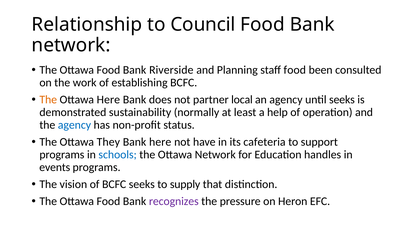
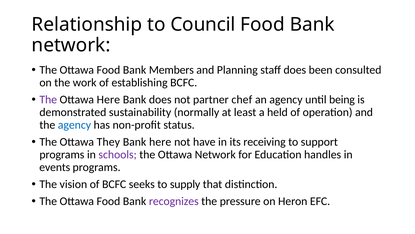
Riverside: Riverside -> Members (171, 70)
staff food: food -> does (295, 70)
The colour: orange -> purple (48, 100)
local: local -> chef (242, 100)
until seeks: seeks -> being (342, 100)
help: help -> held (277, 112)
cafeteria: cafeteria -> receiving (265, 142)
schools colour: blue -> purple (118, 154)
